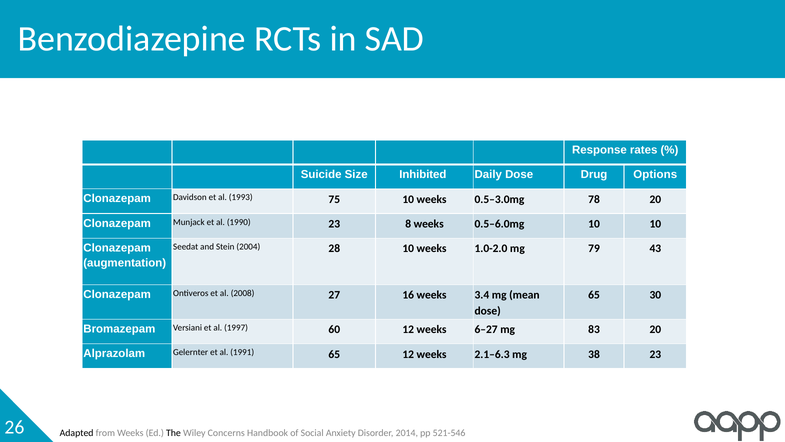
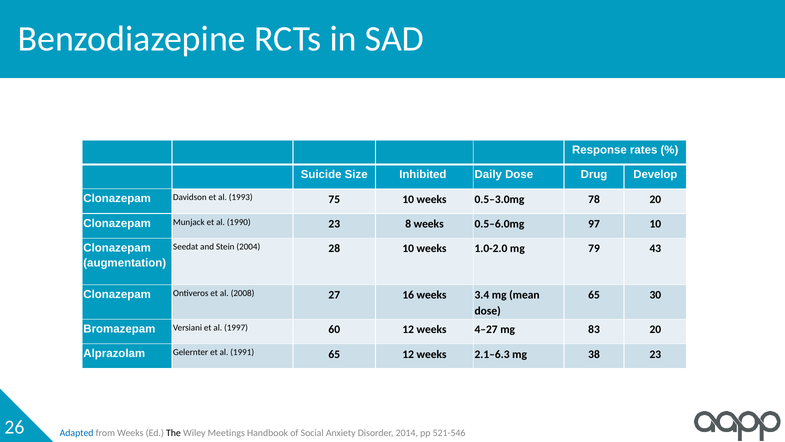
Options: Options -> Develop (655, 174)
0.5–6.0mg 10: 10 -> 97 (594, 224)
6–27: 6–27 -> 4–27 (486, 329)
Adapted colour: black -> blue (77, 432)
Concerns: Concerns -> Meetings (226, 432)
